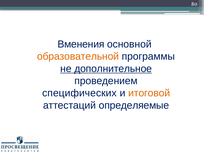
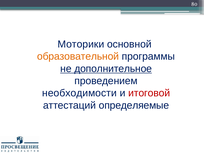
Вменения: Вменения -> Моторики (81, 44)
специфических: специфических -> необходимости (79, 93)
итоговой colour: orange -> red (149, 93)
